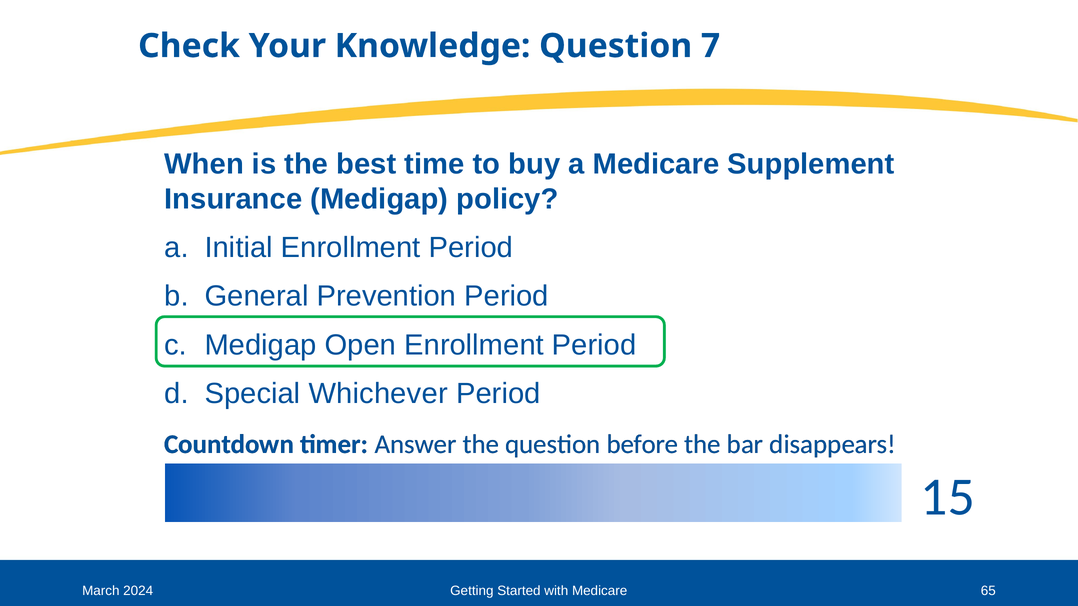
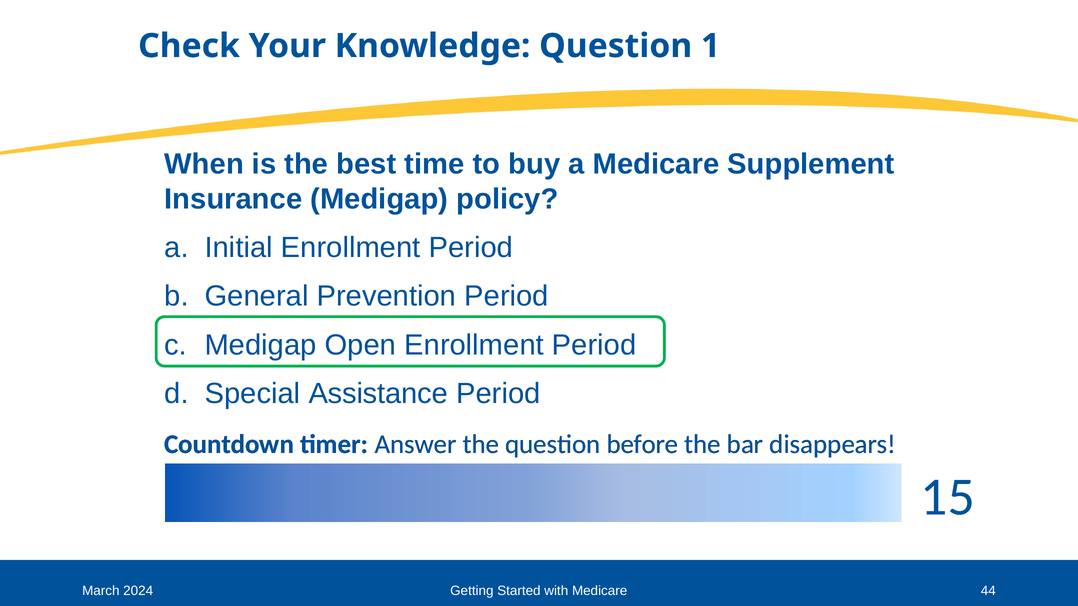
7: 7 -> 1 (711, 46)
Whichever: Whichever -> Assistance (378, 394)
65: 65 -> 44 (988, 591)
